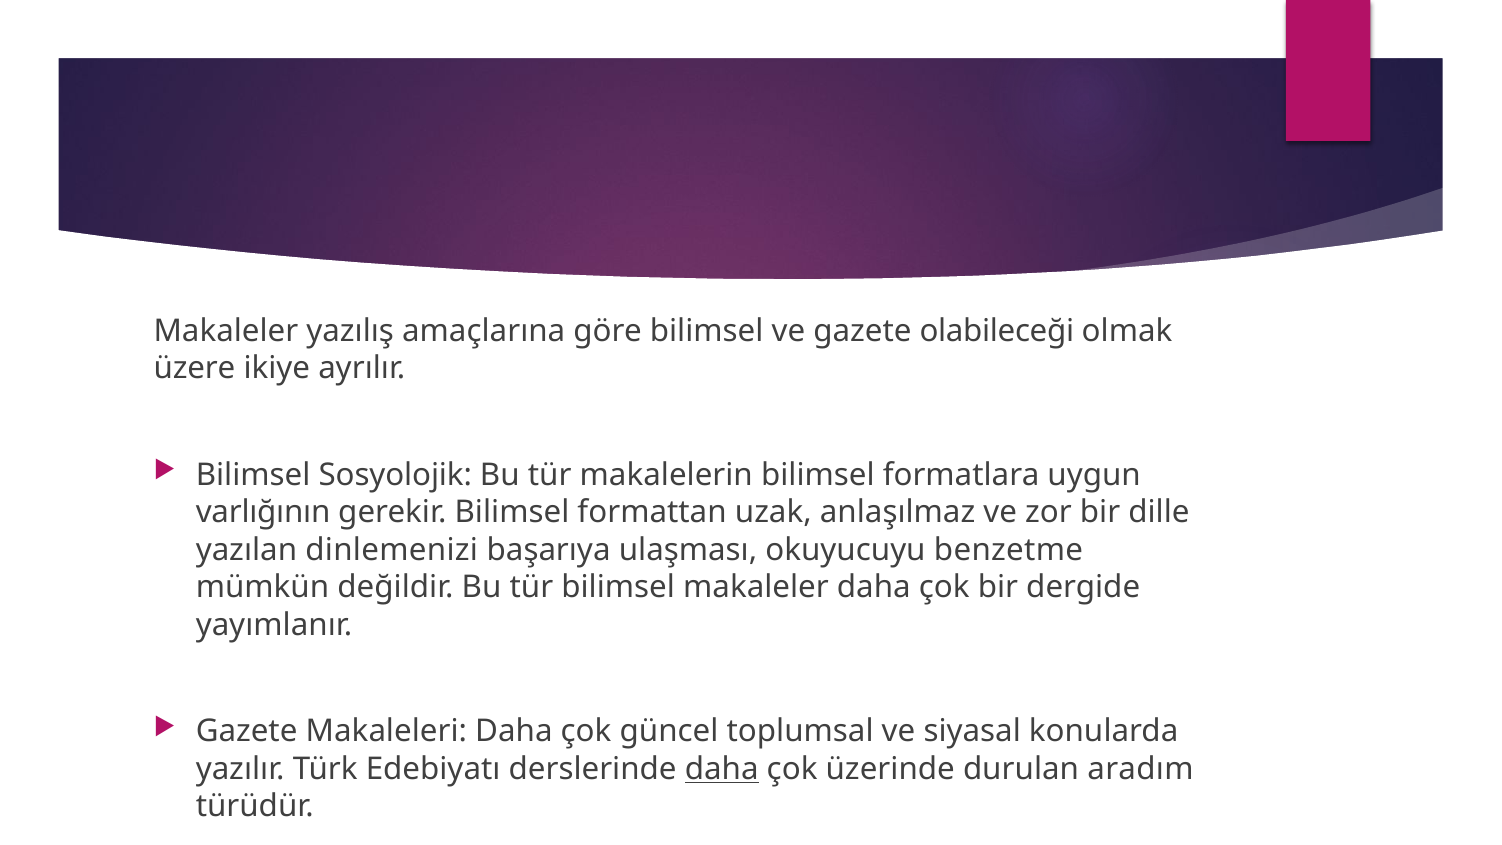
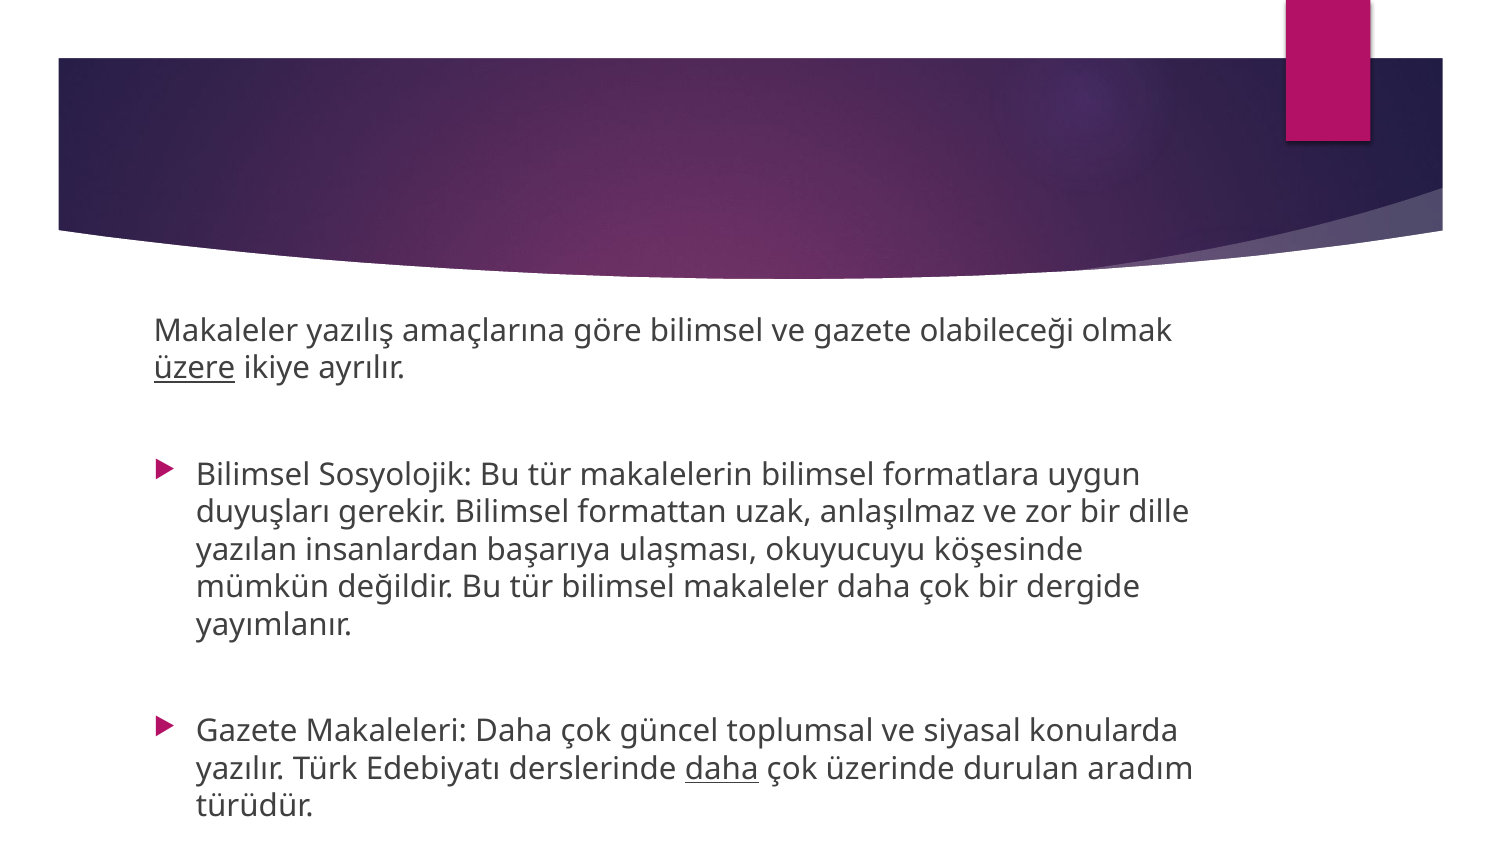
üzere underline: none -> present (194, 368)
varlığının: varlığının -> duyuşları (263, 512)
dinlemenizi: dinlemenizi -> insanlardan (392, 550)
benzetme: benzetme -> köşesinde (1009, 550)
